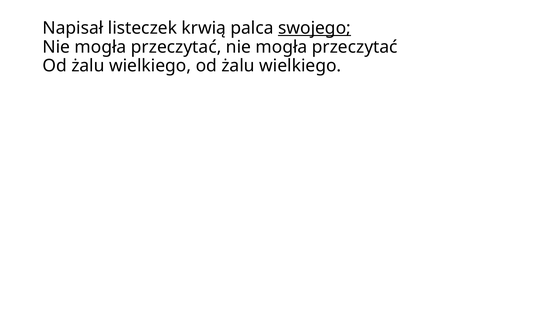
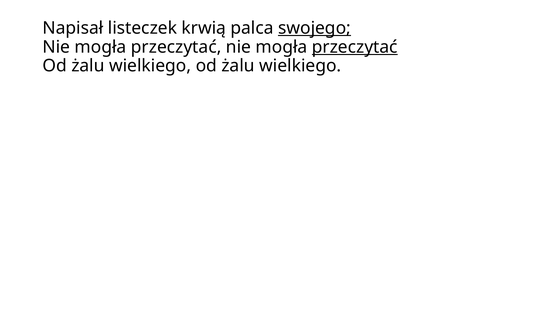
przeczytać underline: none -> present (355, 47)
